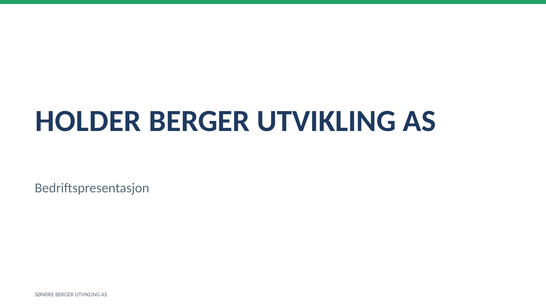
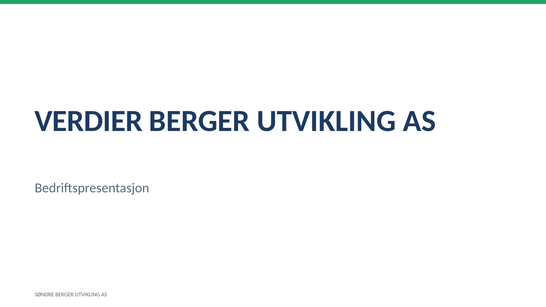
HOLDER: HOLDER -> VERDIER (88, 121)
